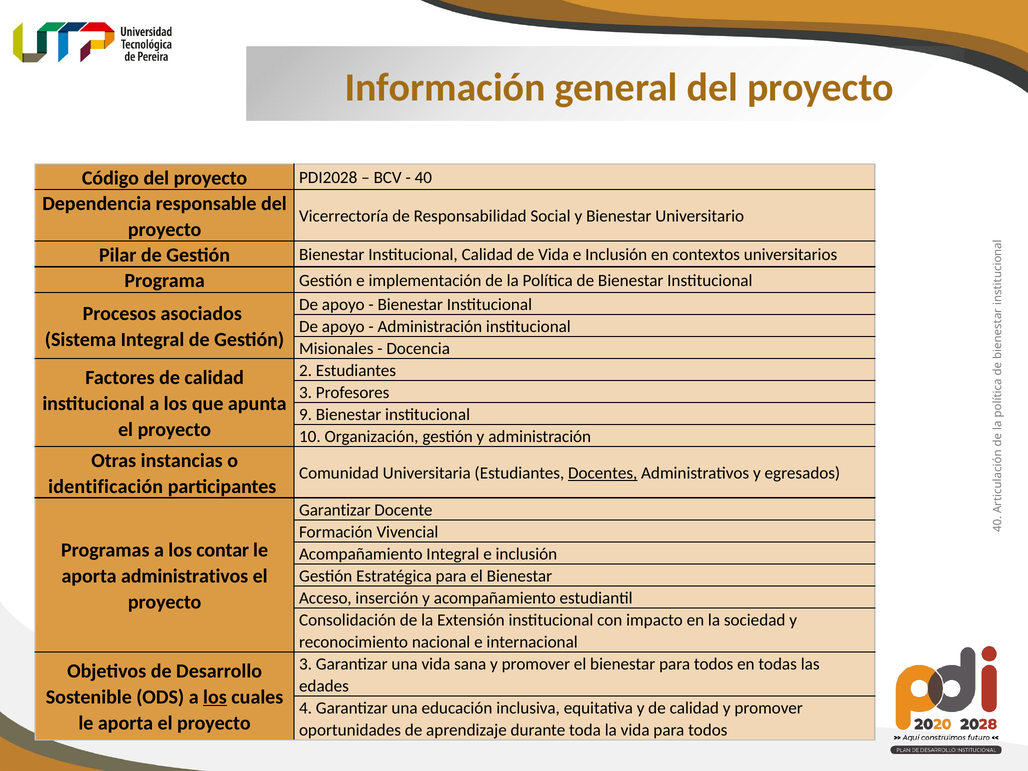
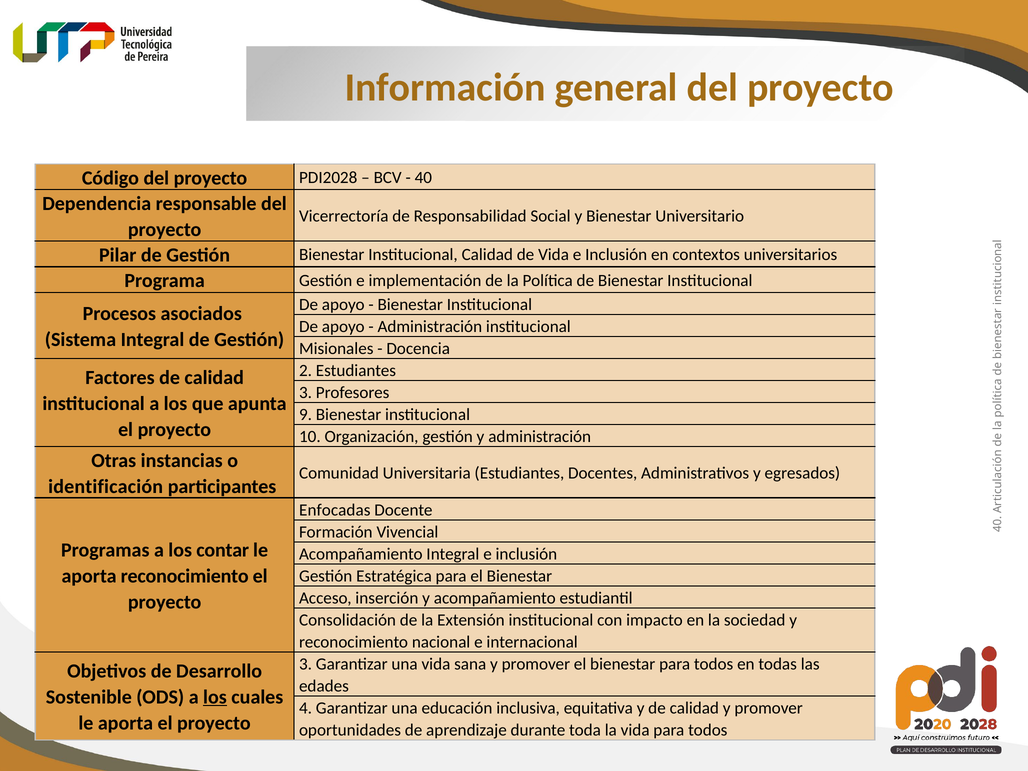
Docentes underline: present -> none (603, 473)
Garantizar: Garantizar -> Enfocadas (335, 510)
aporta administrativos: administrativos -> reconocimiento (185, 576)
